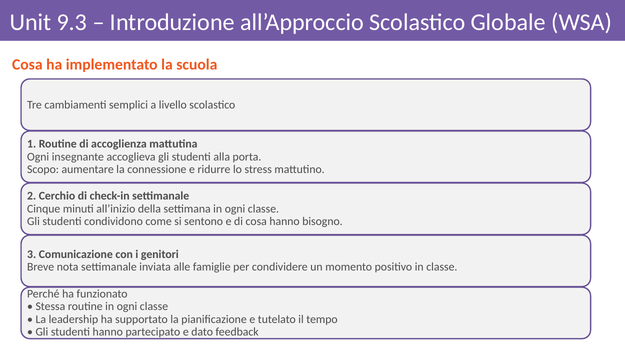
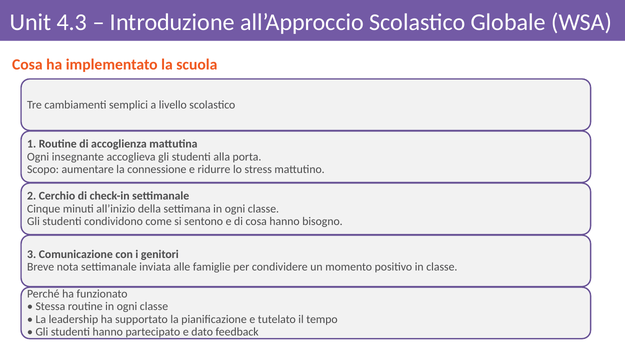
9.3: 9.3 -> 4.3 (72, 22)
